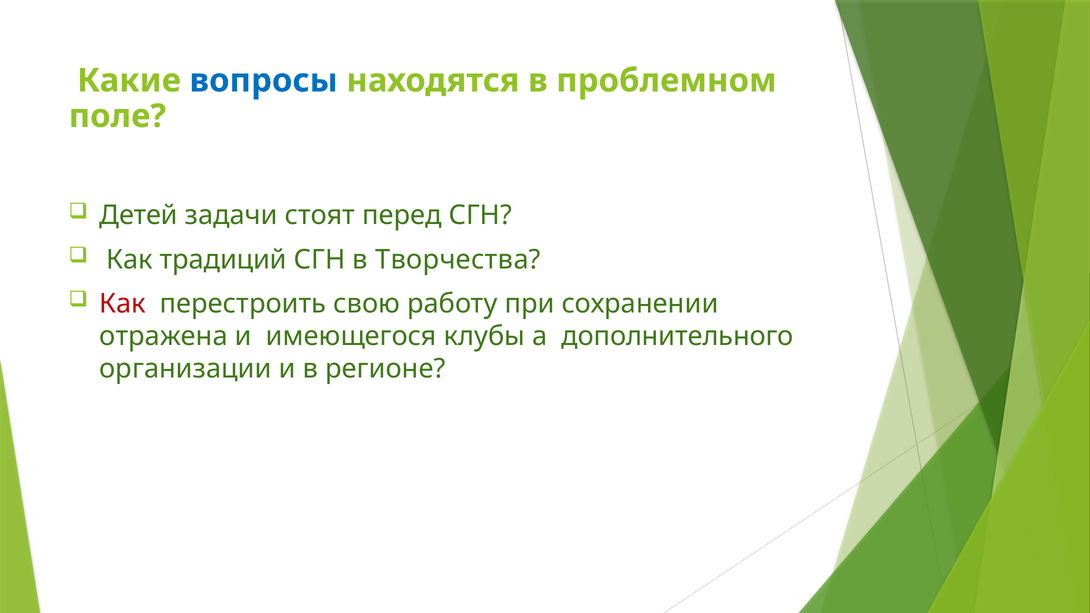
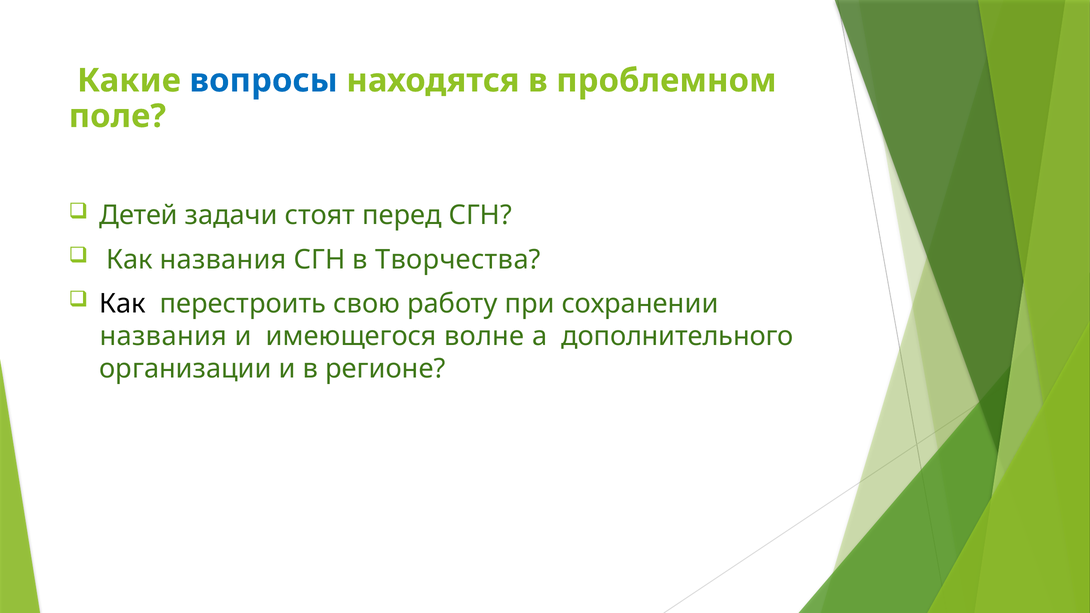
Как традиций: традиций -> названия (223, 260)
Как colour: red -> black (123, 304)
отражена: отражена -> названия (163, 336)
клубы: клубы -> волне (484, 336)
